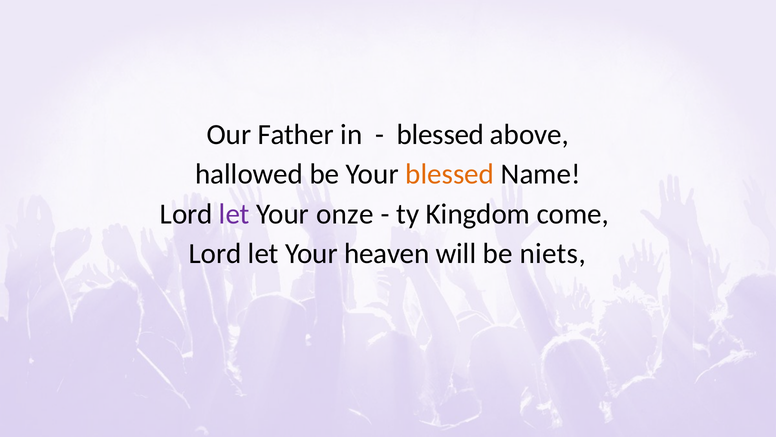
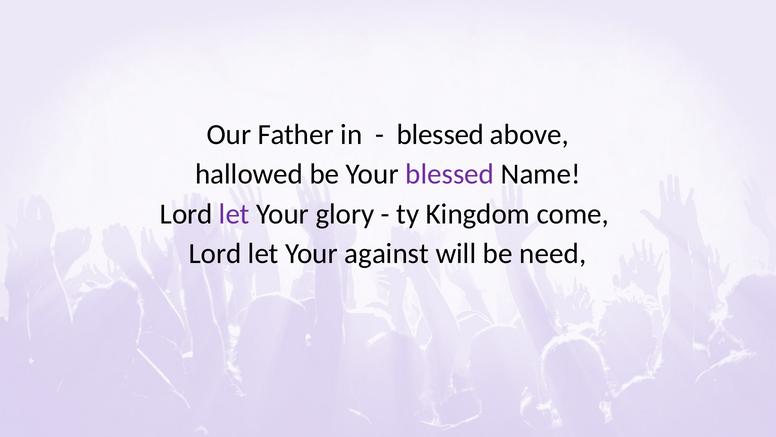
blessed colour: orange -> purple (450, 174)
onze: onze -> glory (345, 214)
heaven: heaven -> against (387, 253)
niets: niets -> need (553, 253)
